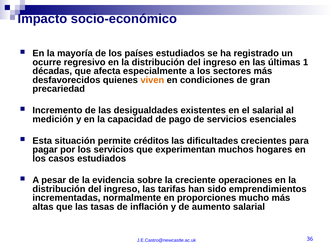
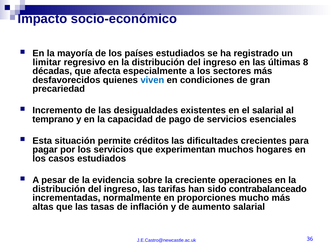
ocurre: ocurre -> limitar (47, 62)
1: 1 -> 8 (306, 62)
viven colour: orange -> blue (152, 80)
medición: medición -> temprano (53, 119)
emprendimientos: emprendimientos -> contrabalanceado (268, 189)
